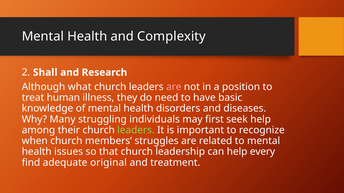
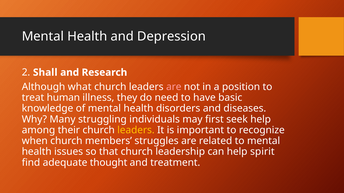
Complexity: Complexity -> Depression (171, 36)
leaders colour: light green -> yellow (136, 130)
every: every -> spirit (262, 152)
original: original -> thought (109, 163)
